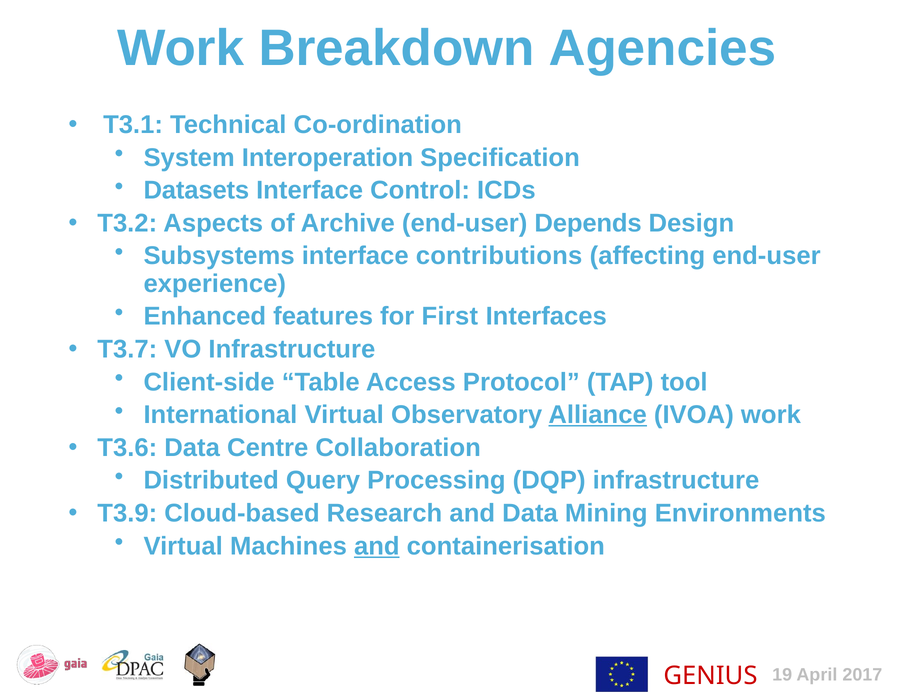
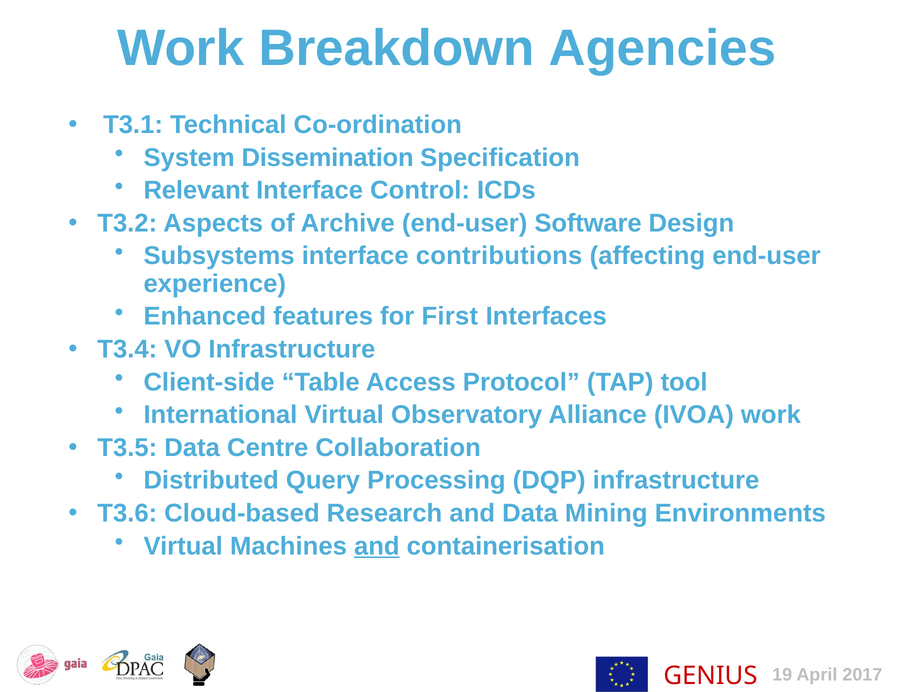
Interoperation: Interoperation -> Dissemination (328, 158)
Datasets: Datasets -> Relevant (196, 190)
Depends: Depends -> Software (588, 223)
T3.7: T3.7 -> T3.4 (127, 349)
Alliance underline: present -> none (598, 415)
T3.6: T3.6 -> T3.5 (127, 448)
T3.9: T3.9 -> T3.6 (127, 513)
